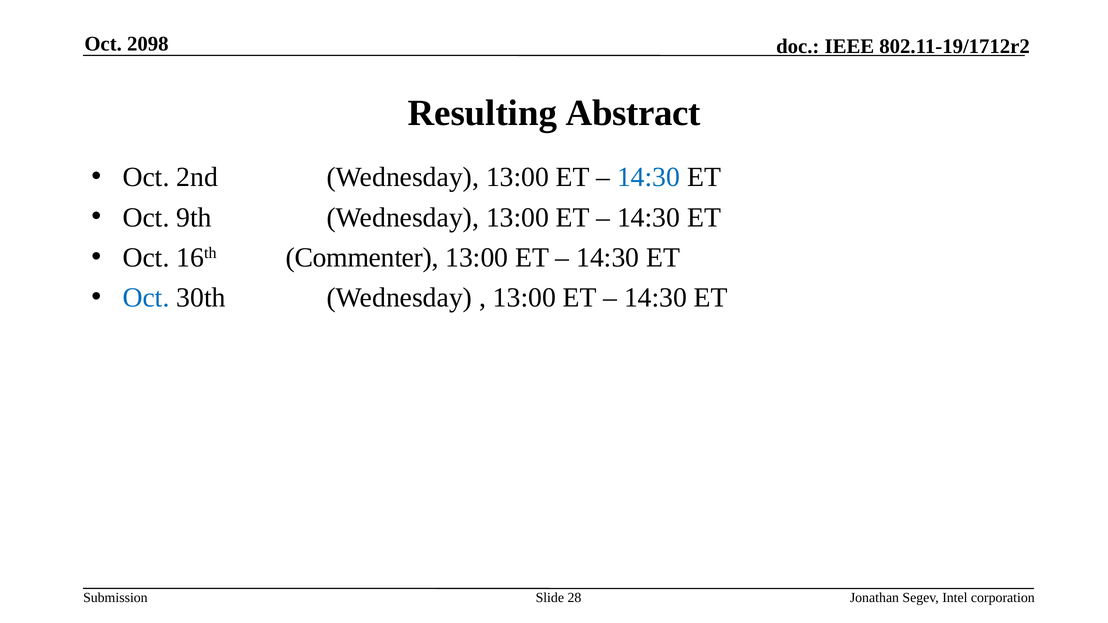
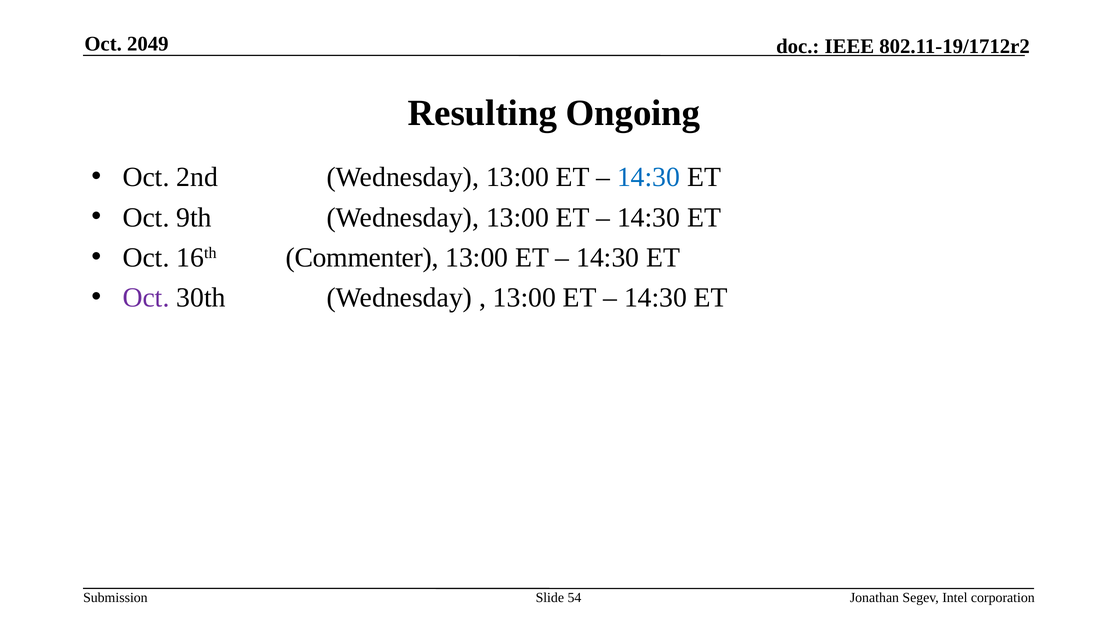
2098: 2098 -> 2049 (148, 44)
Abstract: Abstract -> Ongoing (633, 113)
Oct colour: blue -> purple (146, 298)
28: 28 -> 54 (574, 598)
